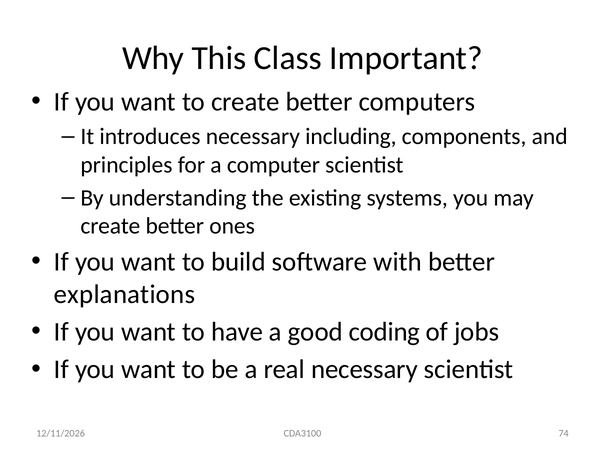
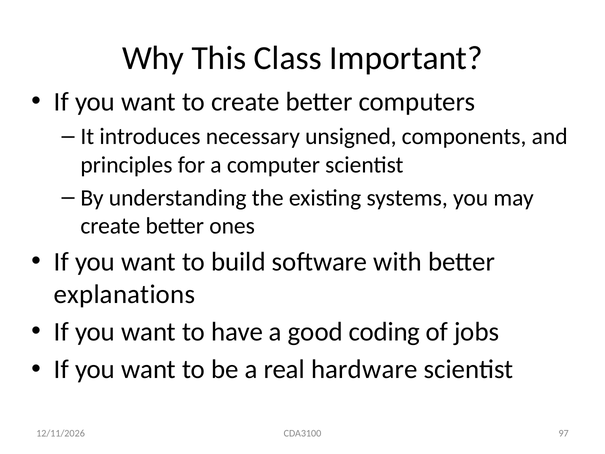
including: including -> unsigned (351, 136)
real necessary: necessary -> hardware (364, 369)
74: 74 -> 97 (564, 433)
